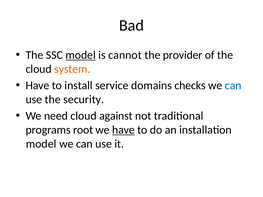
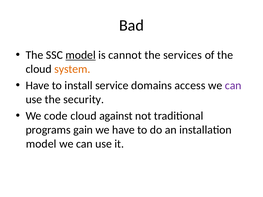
provider: provider -> services (183, 55)
checks: checks -> access (190, 86)
can colour: blue -> purple (233, 86)
need: need -> code (56, 116)
root: root -> gain (83, 130)
have underline: present -> none (123, 130)
